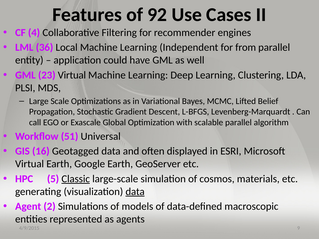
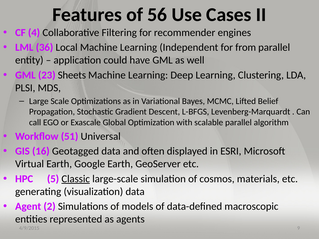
92: 92 -> 56 (157, 15)
23 Virtual: Virtual -> Sheets (72, 75)
data underline: present -> none (135, 192)
